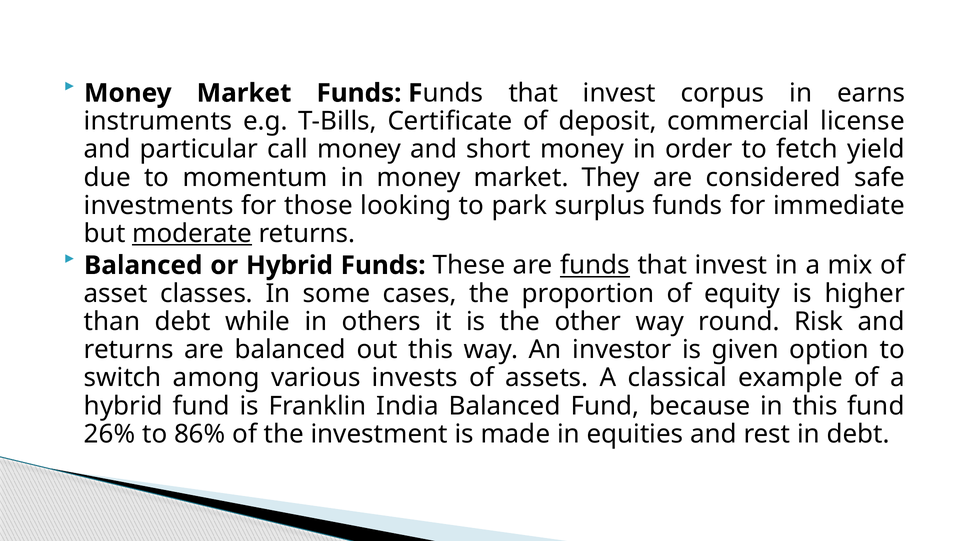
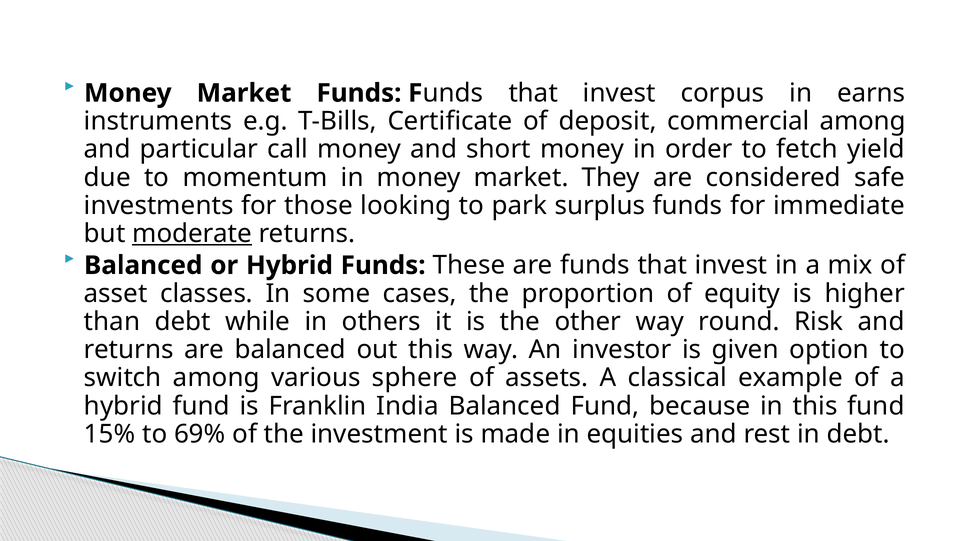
commercial license: license -> among (863, 121)
funds underline: present -> none (595, 265)
invests: invests -> sphere (415, 378)
26%: 26% -> 15% (110, 434)
86%: 86% -> 69% (200, 434)
